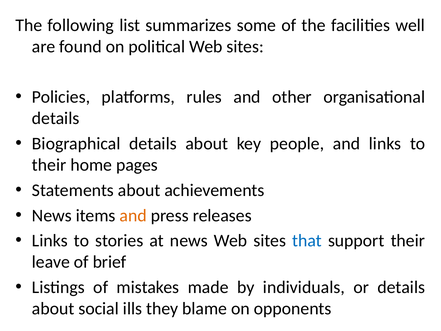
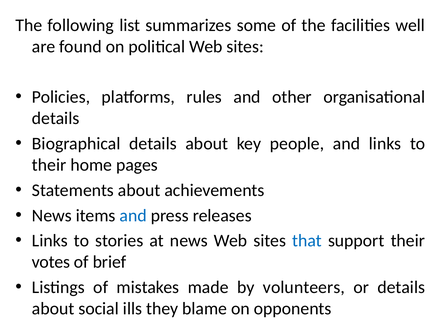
and colour: orange -> blue (133, 215)
leave: leave -> votes (51, 262)
individuals: individuals -> volunteers (304, 287)
